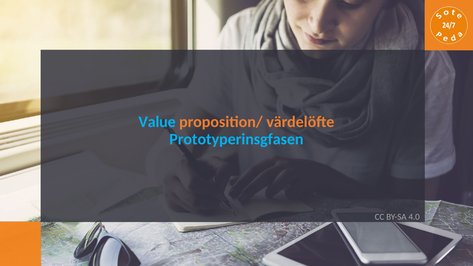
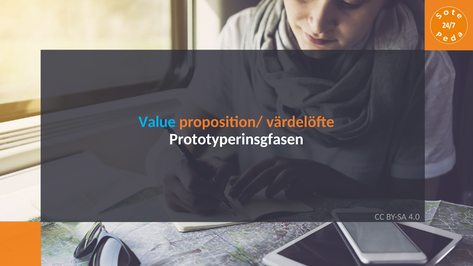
Prototyperinsgfasen colour: light blue -> white (236, 139)
